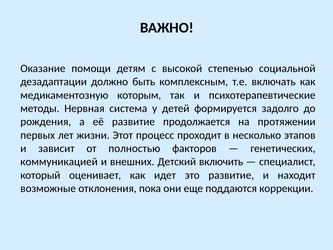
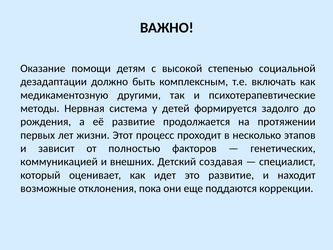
которым: которым -> другими (139, 95)
включить: включить -> создавая (221, 162)
